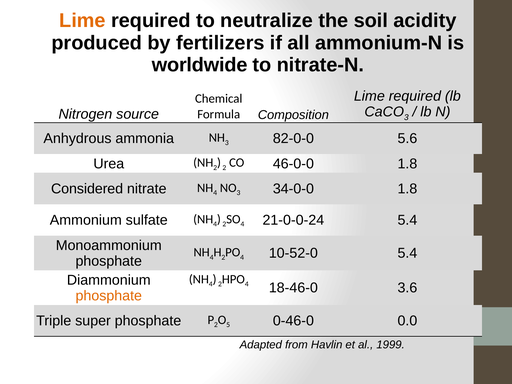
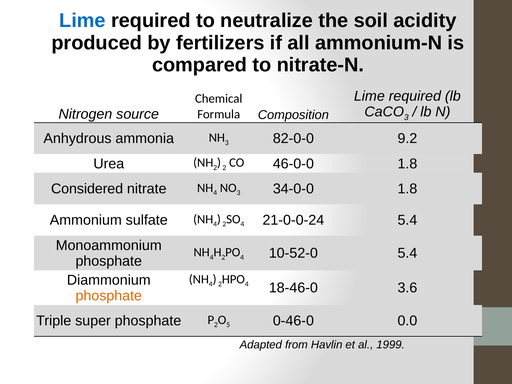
Lime colour: orange -> blue (82, 21)
worldwide: worldwide -> compared (200, 65)
5.6: 5.6 -> 9.2 (407, 139)
